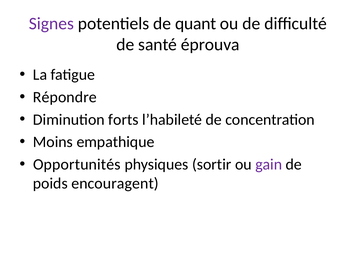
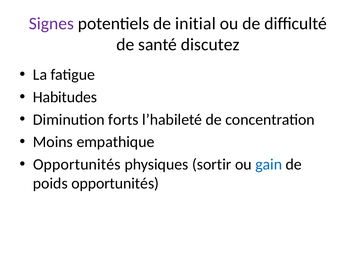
quant: quant -> initial (195, 24)
éprouva: éprouva -> discutez (210, 45)
Répondre: Répondre -> Habitudes (65, 97)
gain colour: purple -> blue (269, 164)
poids encouragent: encouragent -> opportunités (115, 183)
